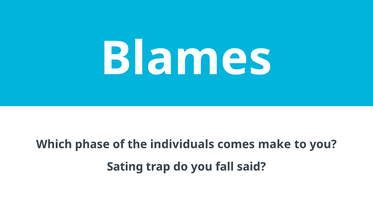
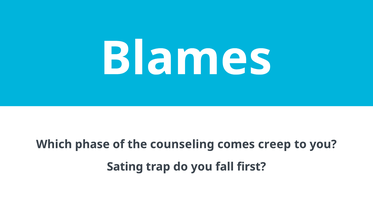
individuals: individuals -> counseling (182, 144)
make: make -> creep (274, 144)
said: said -> first (251, 167)
